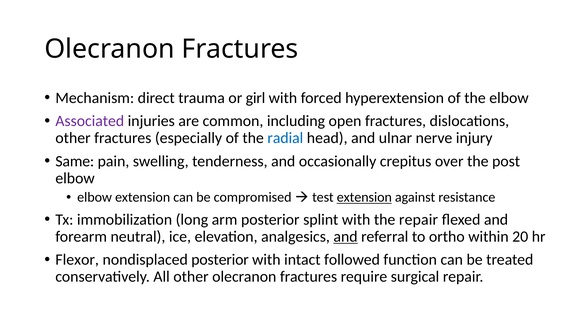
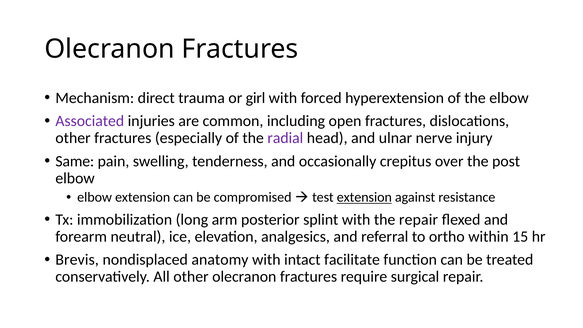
radial colour: blue -> purple (285, 138)
and underline: present -> none (346, 236)
20: 20 -> 15 (520, 236)
Flexor: Flexor -> Brevis (77, 260)
nondisplaced posterior: posterior -> anatomy (220, 260)
followed: followed -> facilitate (352, 260)
